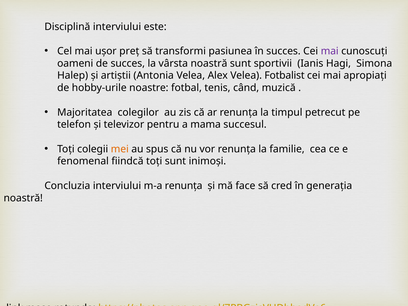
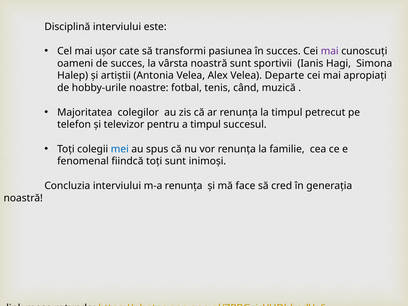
preț: preț -> cate (129, 51)
Fotbalist: Fotbalist -> Departe (284, 76)
a mama: mama -> timpul (206, 125)
mei colour: orange -> blue (120, 149)
